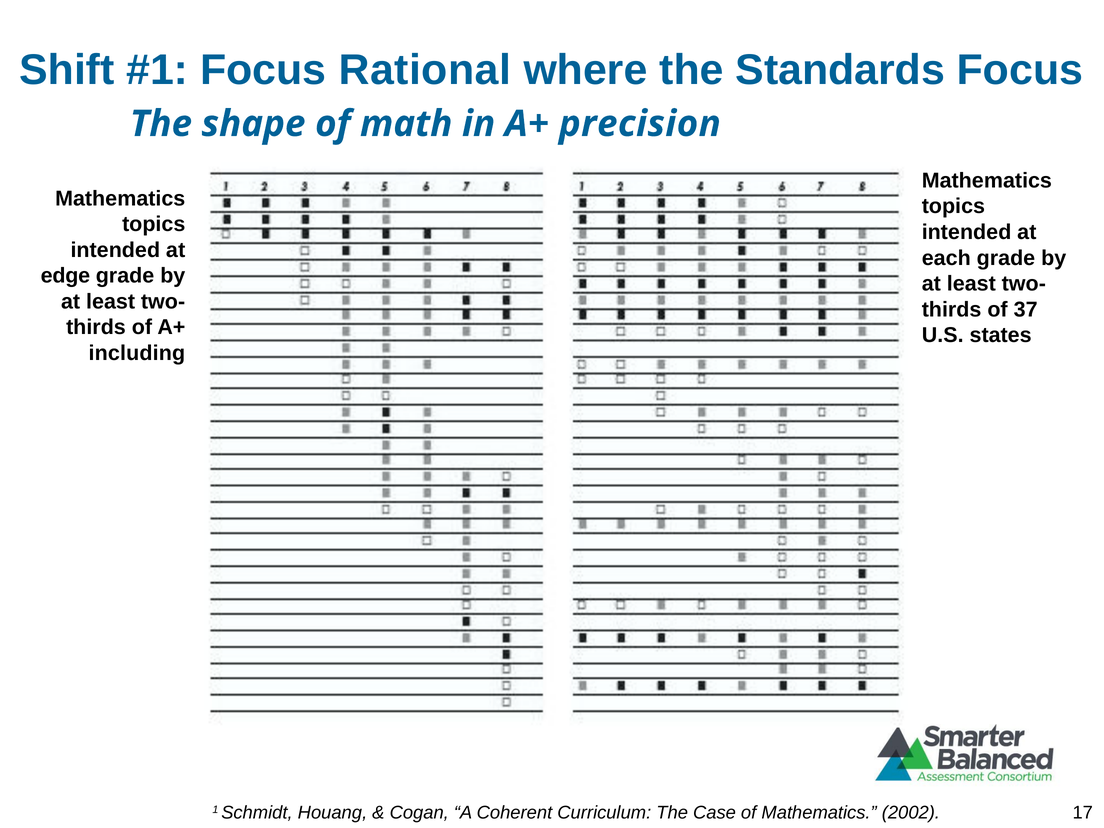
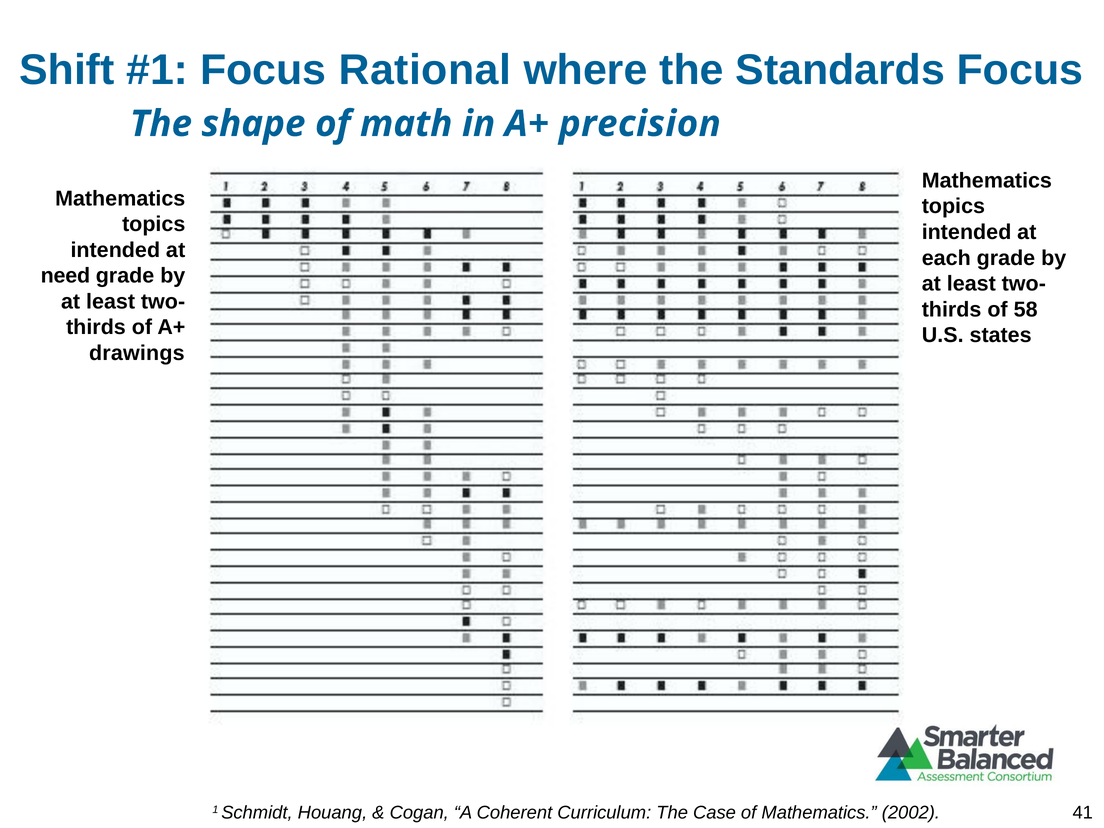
edge: edge -> need (65, 276)
37: 37 -> 58 (1026, 309)
including: including -> drawings (137, 353)
17: 17 -> 41 (1083, 813)
